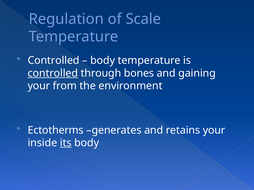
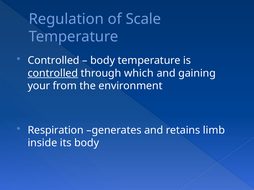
bones: bones -> which (139, 73)
Ectotherms: Ectotherms -> Respiration (56, 131)
retains your: your -> limb (214, 131)
its underline: present -> none (66, 143)
